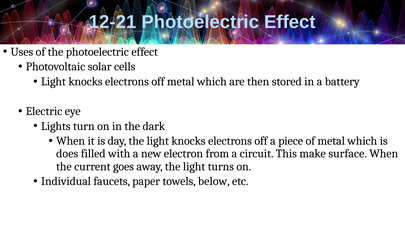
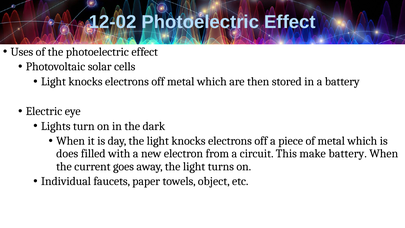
12-21: 12-21 -> 12-02 (113, 22)
make surface: surface -> battery (348, 154)
below: below -> object (214, 181)
